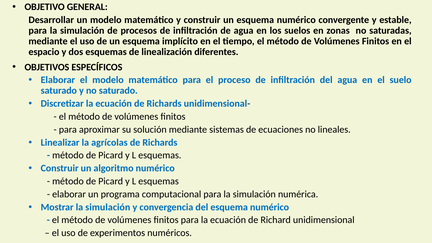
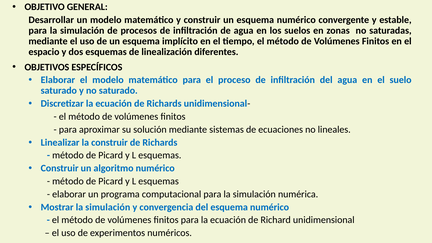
la agrícolas: agrícolas -> construir (109, 142)
